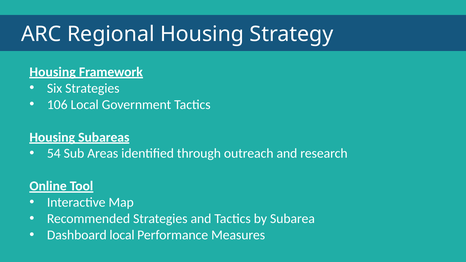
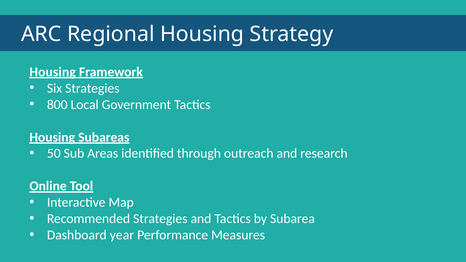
106: 106 -> 800 (57, 105)
54: 54 -> 50 (54, 154)
Dashboard local: local -> year (122, 235)
